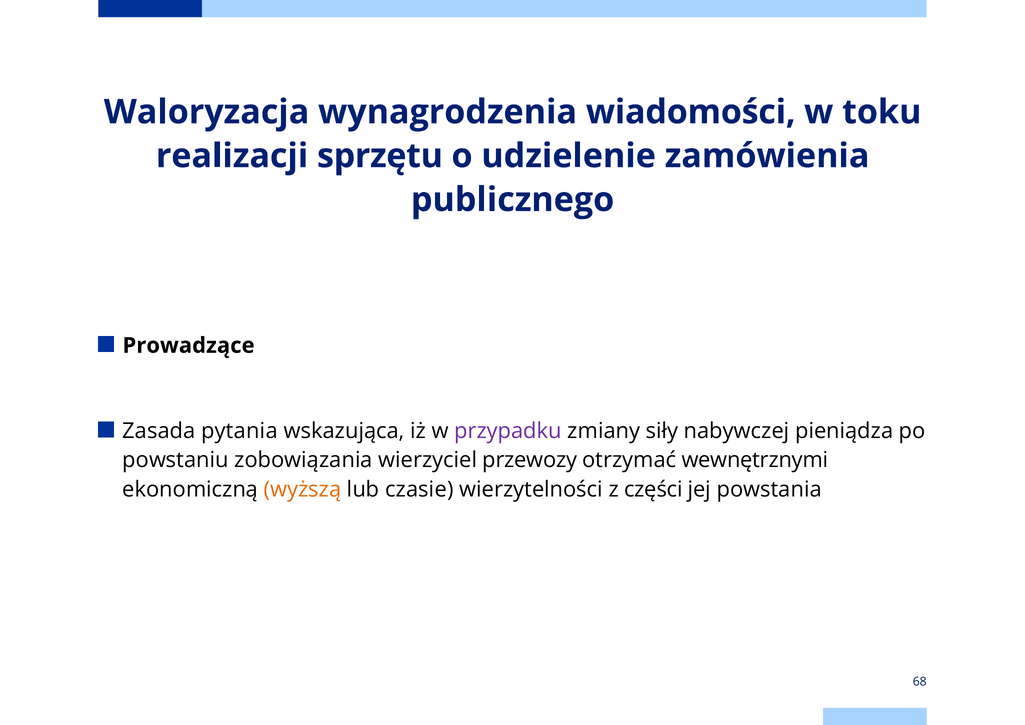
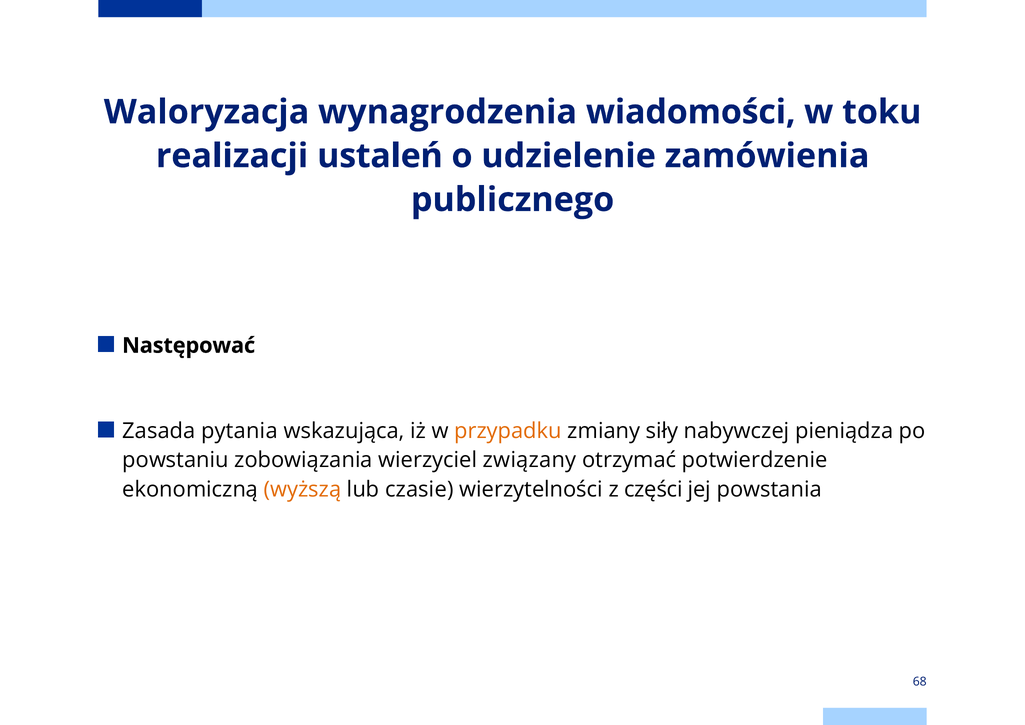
sprzętu: sprzętu -> ustaleń (380, 156)
Prowadzące: Prowadzące -> Następować (189, 345)
przypadku colour: purple -> orange (508, 431)
przewozy: przewozy -> związany (530, 460)
wewnętrznymi: wewnętrznymi -> potwierdzenie (755, 460)
